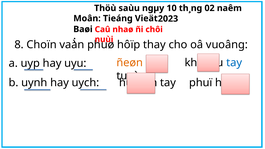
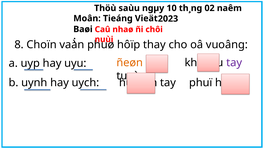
tay colour: blue -> purple (234, 63)
